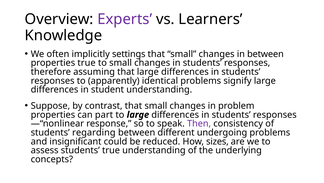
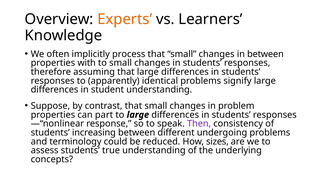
Experts colour: purple -> orange (125, 19)
settings: settings -> process (129, 54)
properties true: true -> with (87, 63)
regarding: regarding -> increasing (94, 132)
insignificant: insignificant -> terminology (75, 141)
